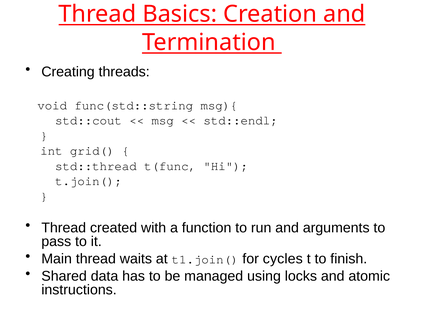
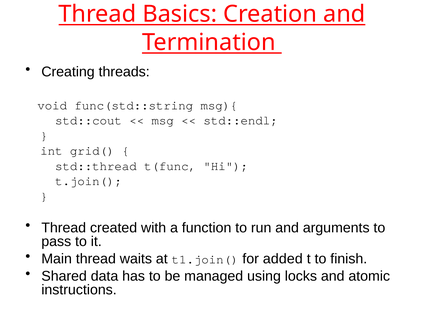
cycles: cycles -> added (283, 259)
